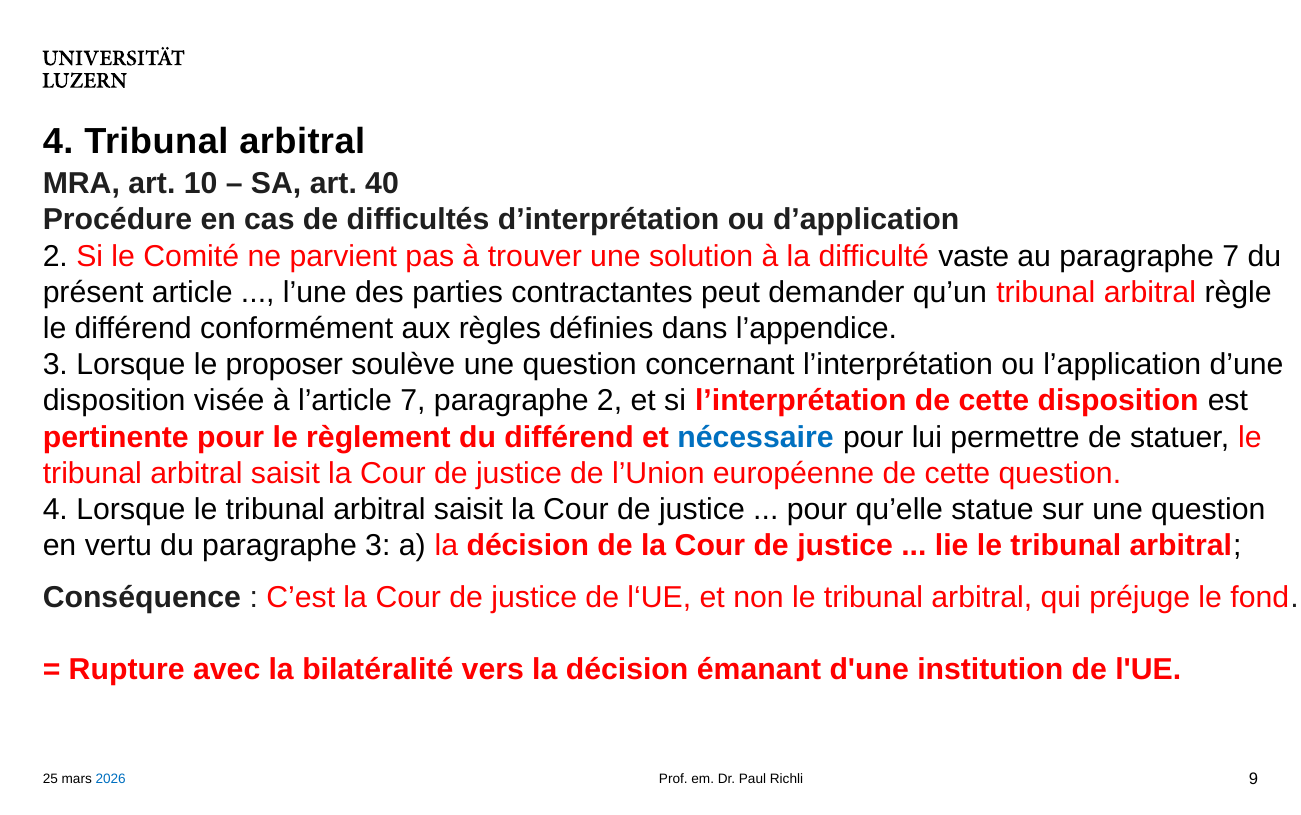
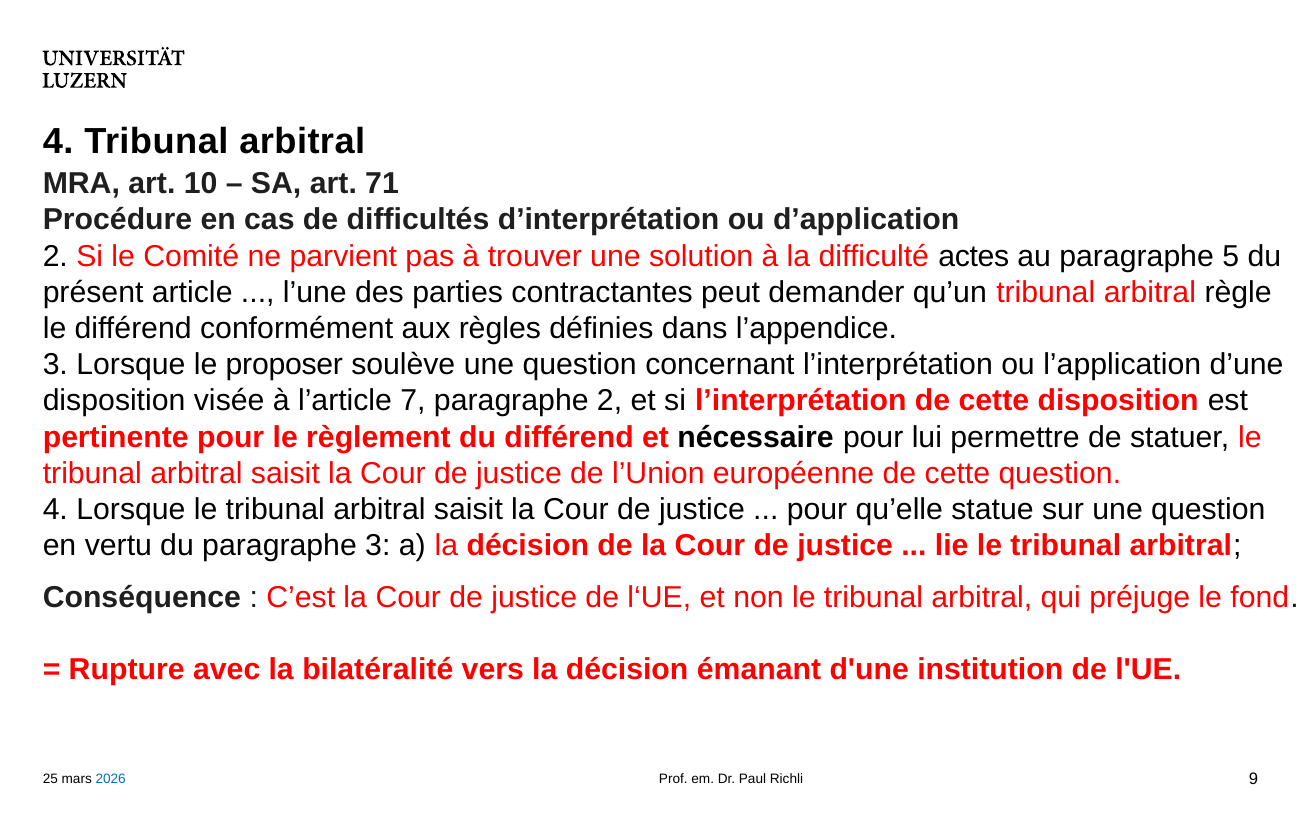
40: 40 -> 71 (382, 184)
vaste: vaste -> actes (974, 256)
paragraphe 7: 7 -> 5 (1231, 256)
nécessaire colour: blue -> black (755, 437)
